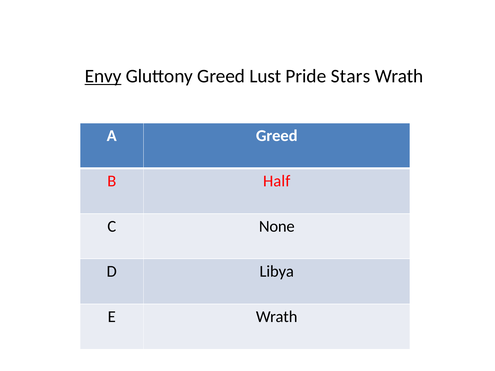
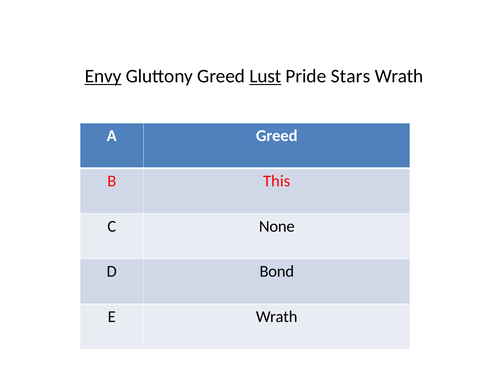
Lust underline: none -> present (265, 76)
Half: Half -> This (277, 181)
Libya: Libya -> Bond (277, 272)
